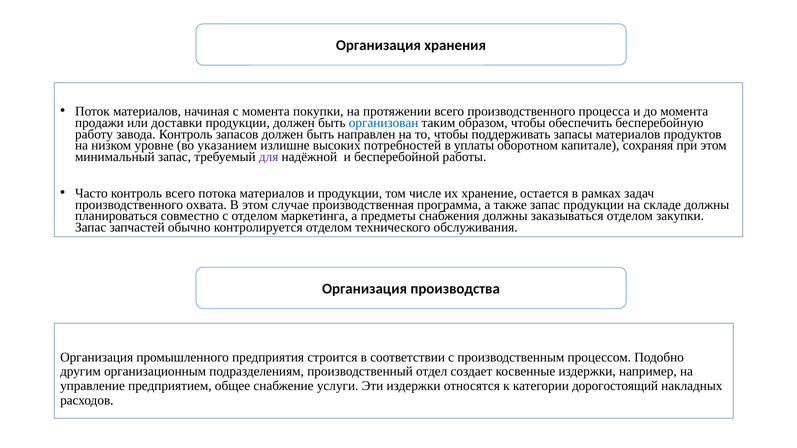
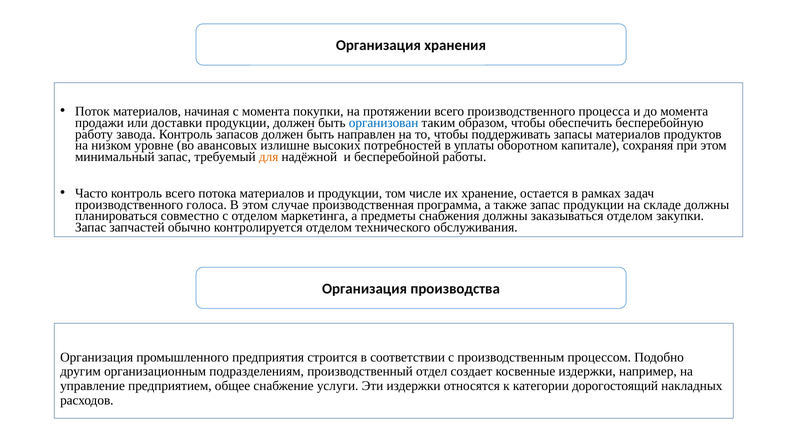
указанием: указанием -> авансовых (227, 146)
для colour: purple -> orange (269, 157)
охвата: охвата -> голоса (207, 205)
